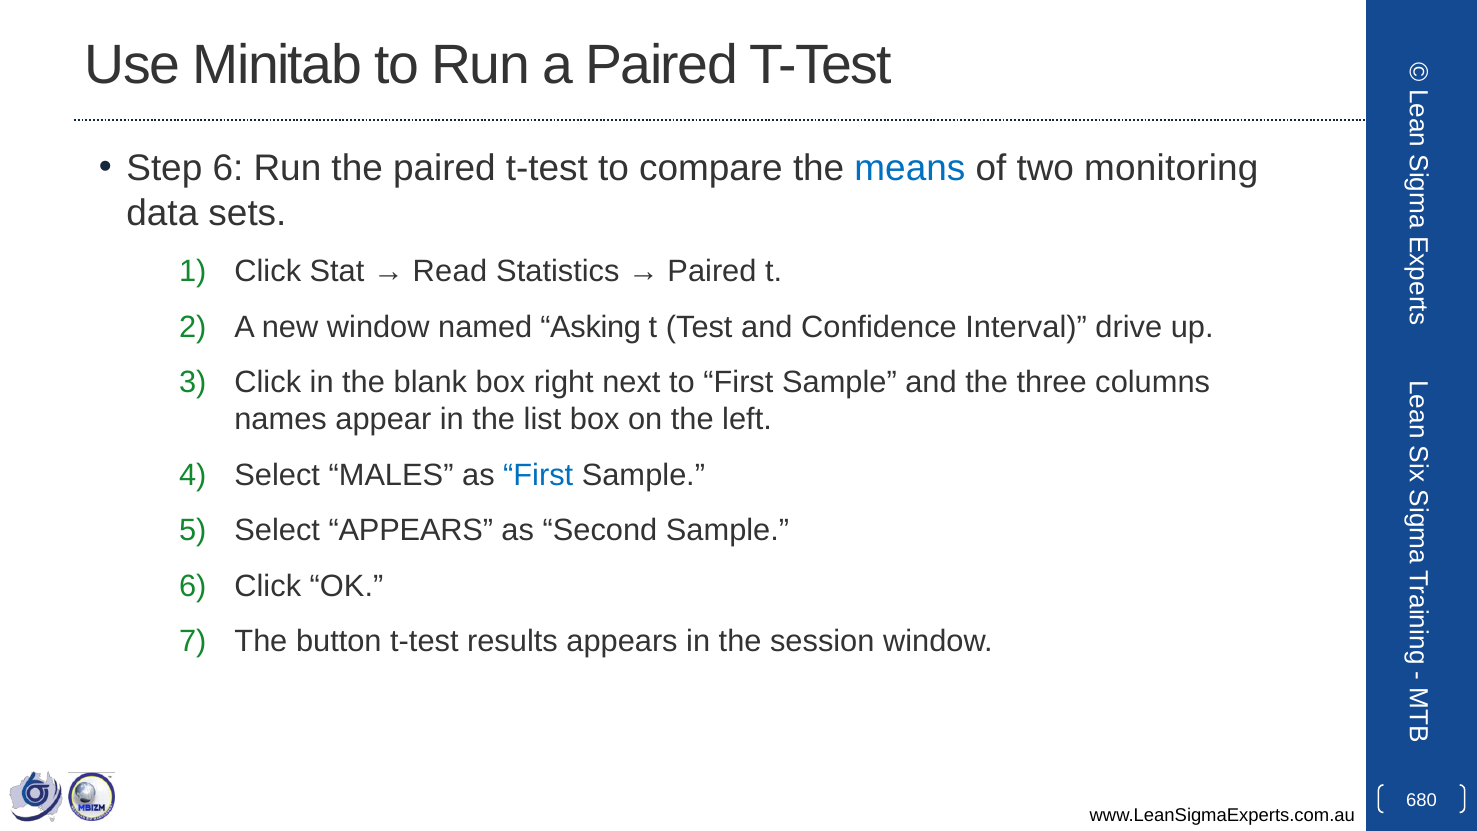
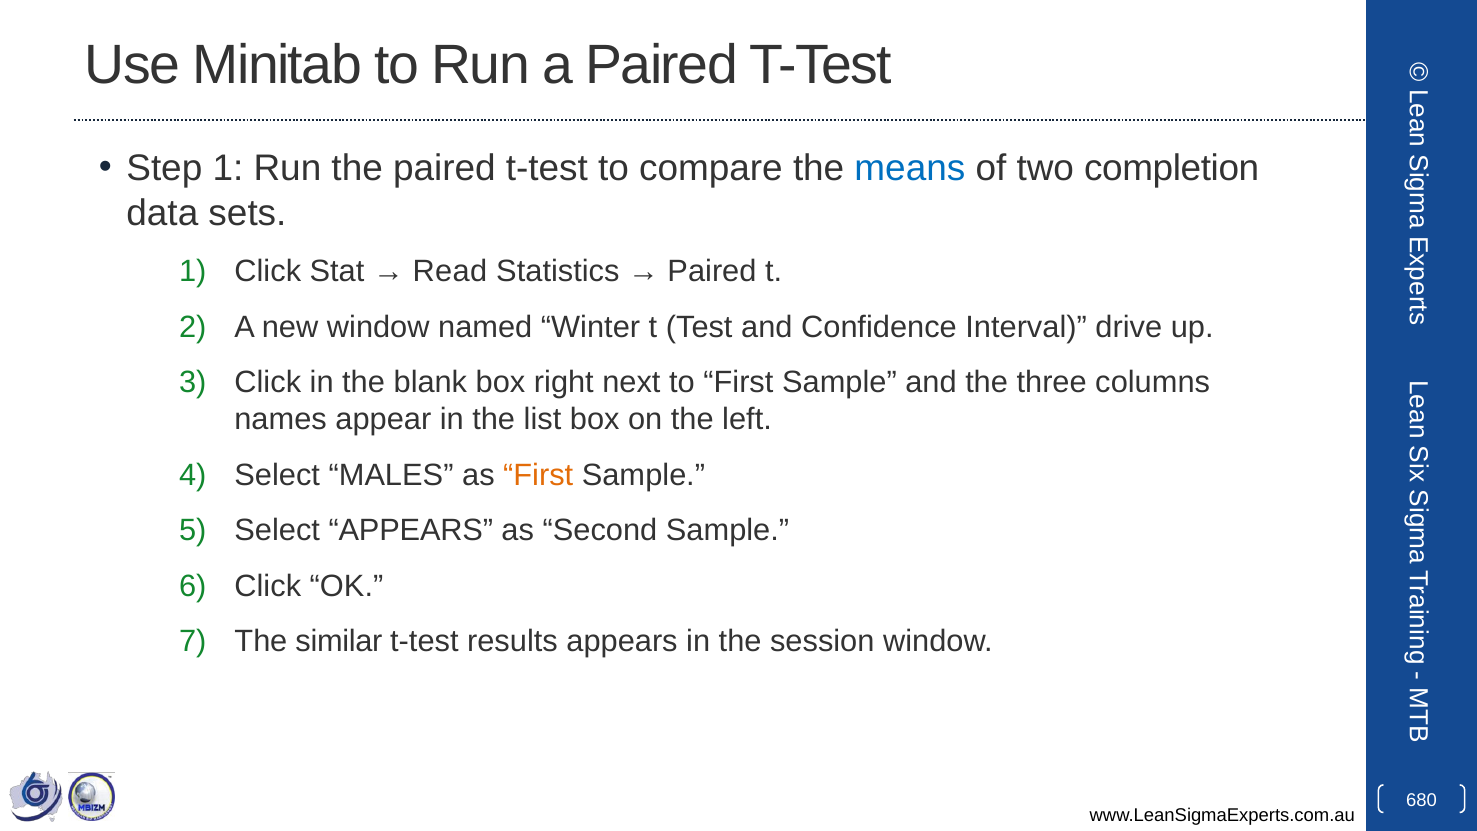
Step 6: 6 -> 1 (228, 169)
monitoring: monitoring -> completion (1172, 169)
Asking: Asking -> Winter (591, 327)
First colour: blue -> orange (538, 475)
button: button -> similar (339, 641)
